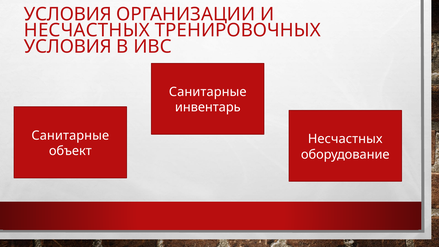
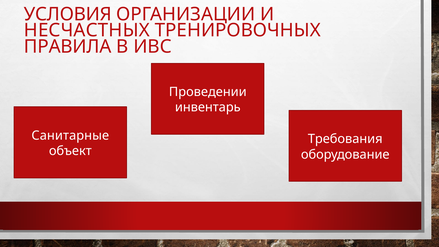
УСЛОВИЯ: УСЛОВИЯ -> ПРАВИЛА (68, 47)
Санитарные: Санитарные -> Проведении (208, 92)
Несчастных: Несчастных -> Требования (345, 139)
